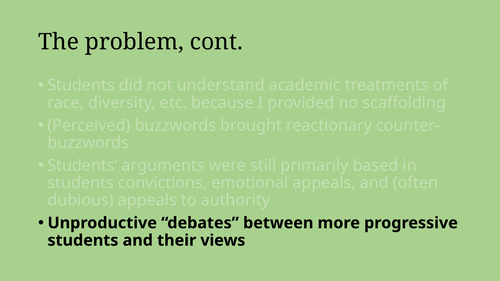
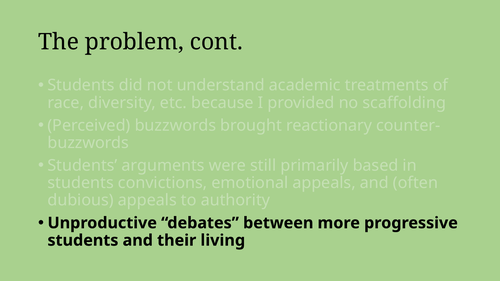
views: views -> living (223, 241)
